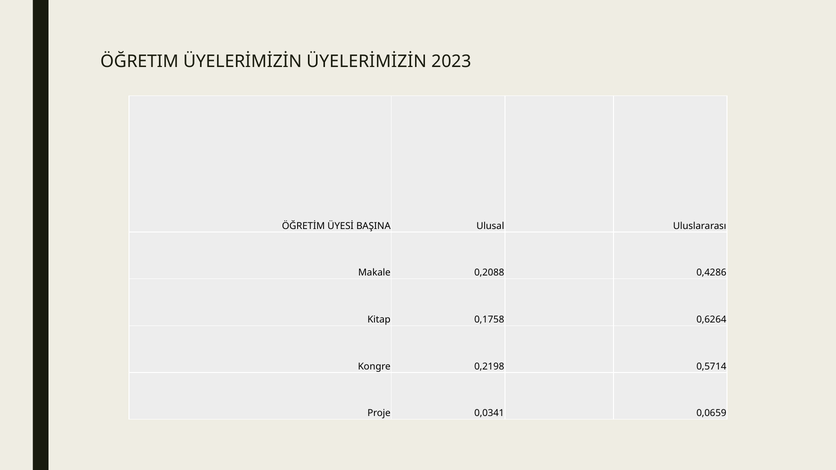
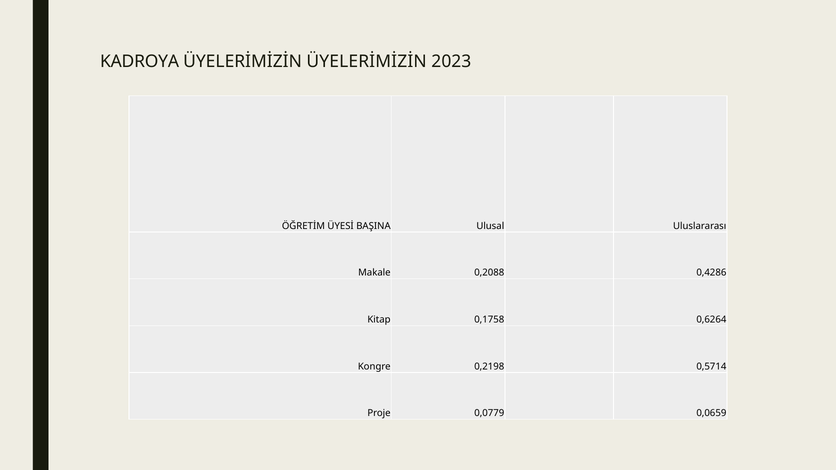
ÖĞRETIM: ÖĞRETIM -> KADROYA (140, 61)
0,0341: 0,0341 -> 0,0779 (489, 414)
